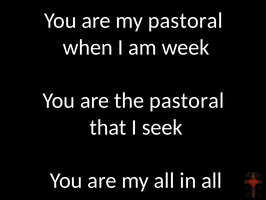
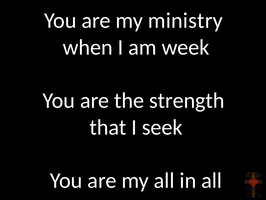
my pastoral: pastoral -> ministry (185, 21)
the pastoral: pastoral -> strength (187, 100)
